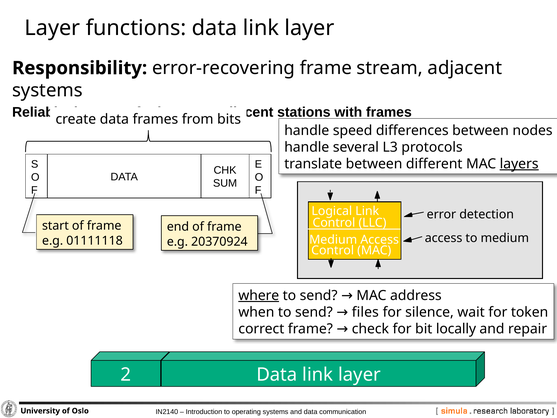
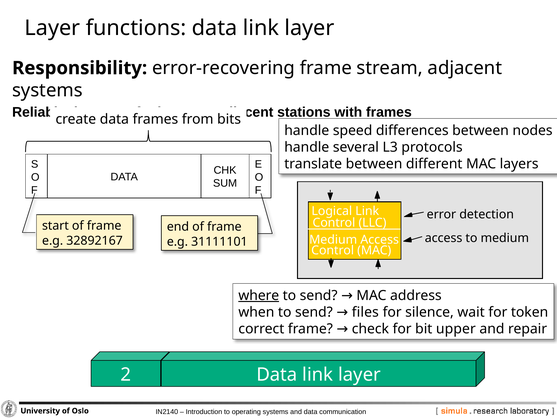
layers underline: present -> none (519, 164)
01111118: 01111118 -> 32892167 (95, 240)
20370924: 20370924 -> 31111101 (219, 242)
locally: locally -> upper (456, 329)
